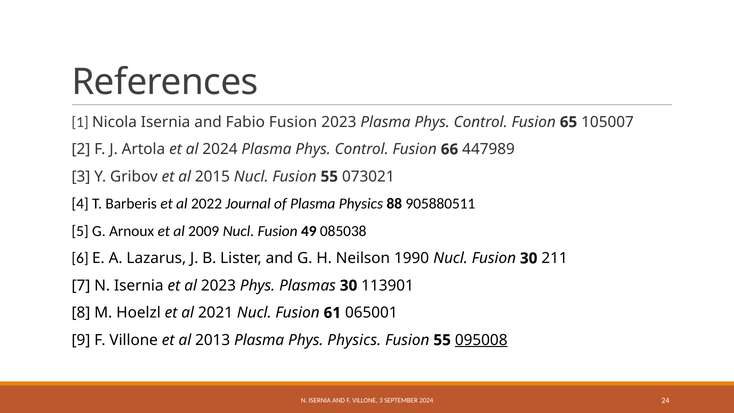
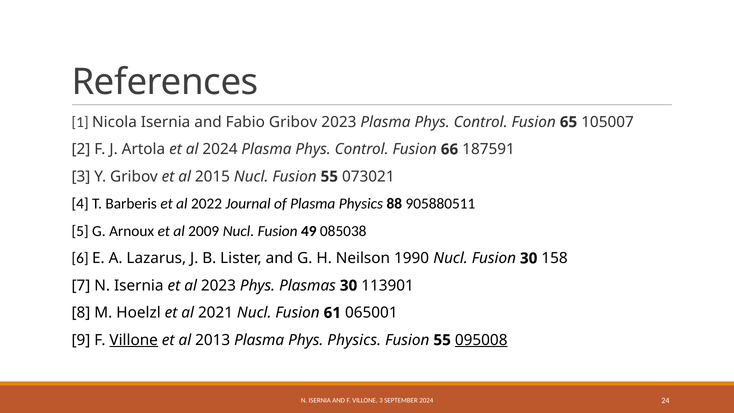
Fabio Fusion: Fusion -> Gribov (293, 122)
447989: 447989 -> 187591 (489, 149)
211: 211 -> 158 (555, 258)
Villone underline: none -> present (134, 340)
